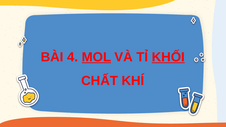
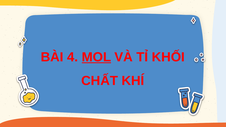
KHỐI underline: present -> none (168, 57)
